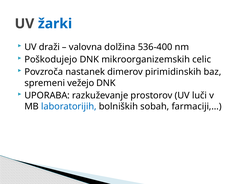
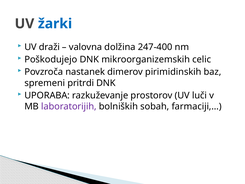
536-400: 536-400 -> 247-400 (155, 47)
vežejo: vežejo -> pritrdi (81, 83)
laboratorijih colour: blue -> purple (69, 106)
